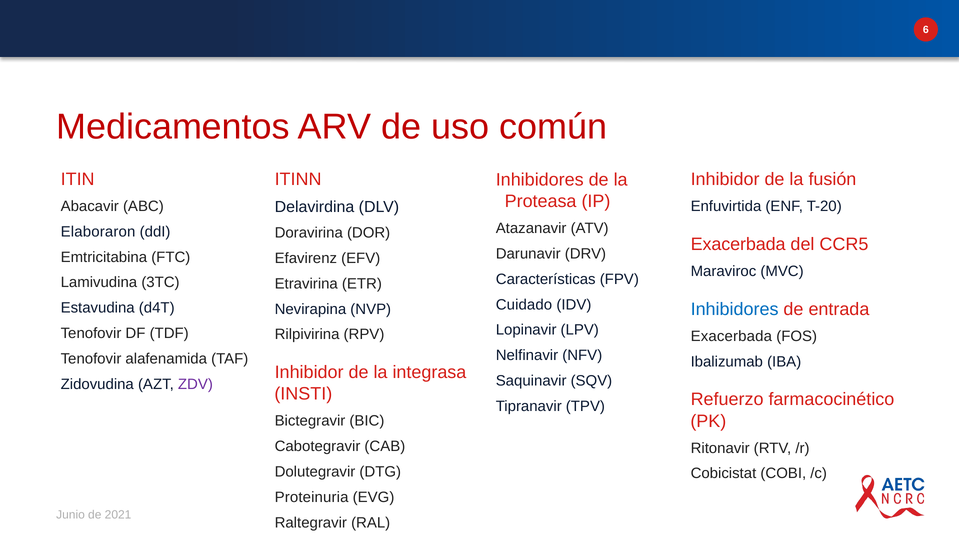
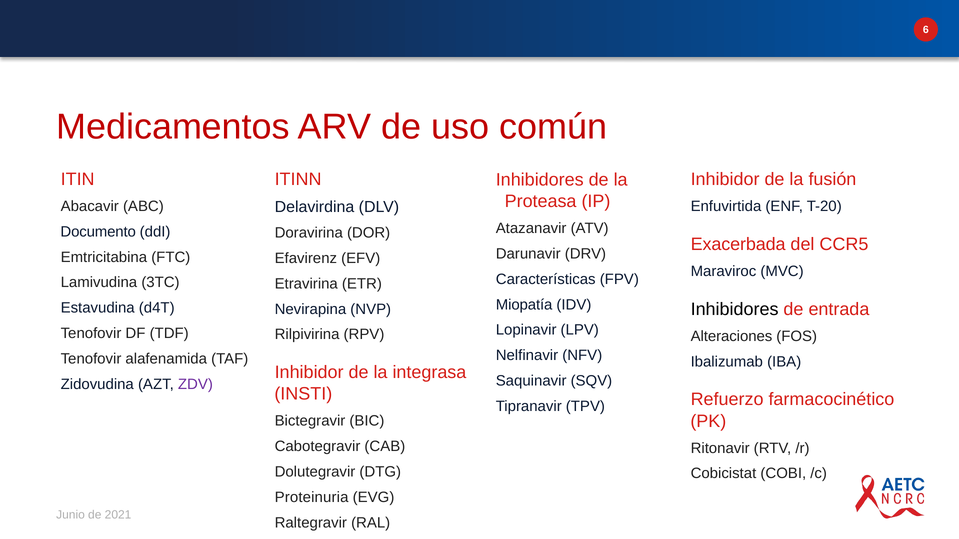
Elaboraron: Elaboraron -> Documento (98, 232)
Cuidado: Cuidado -> Miopatía (524, 305)
Inhibidores colour: blue -> black (735, 310)
Exacerbada: Exacerbada -> Alteraciones (731, 337)
